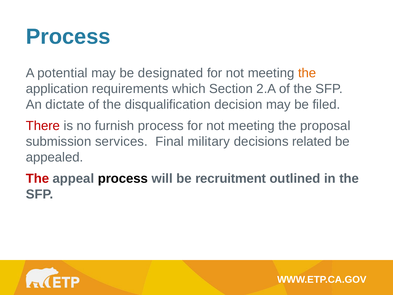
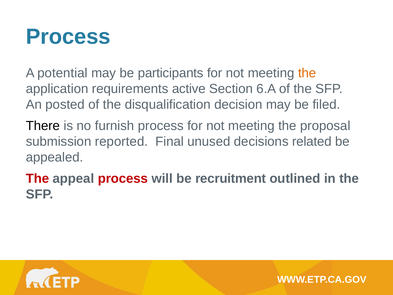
designated: designated -> participants (171, 73)
which: which -> active (189, 89)
2.A: 2.A -> 6.A (266, 89)
dictate: dictate -> posted (65, 105)
There colour: red -> black (43, 126)
services: services -> reported (121, 141)
military: military -> unused (209, 141)
process colour: black -> red (123, 178)
